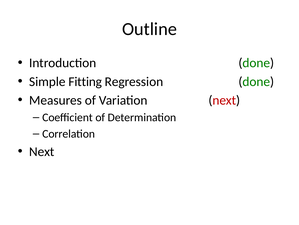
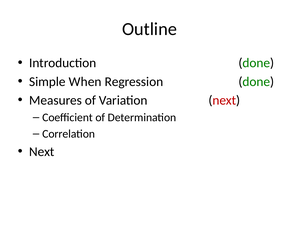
Fitting: Fitting -> When (85, 81)
